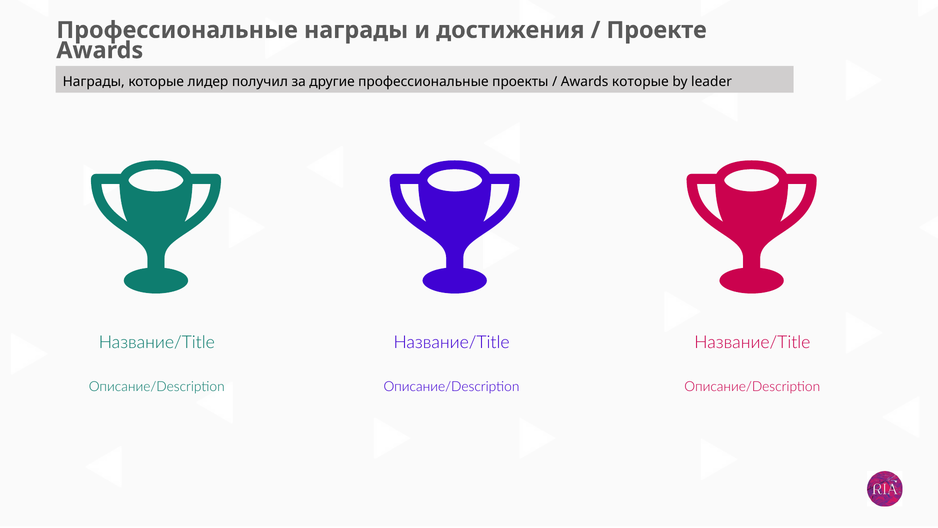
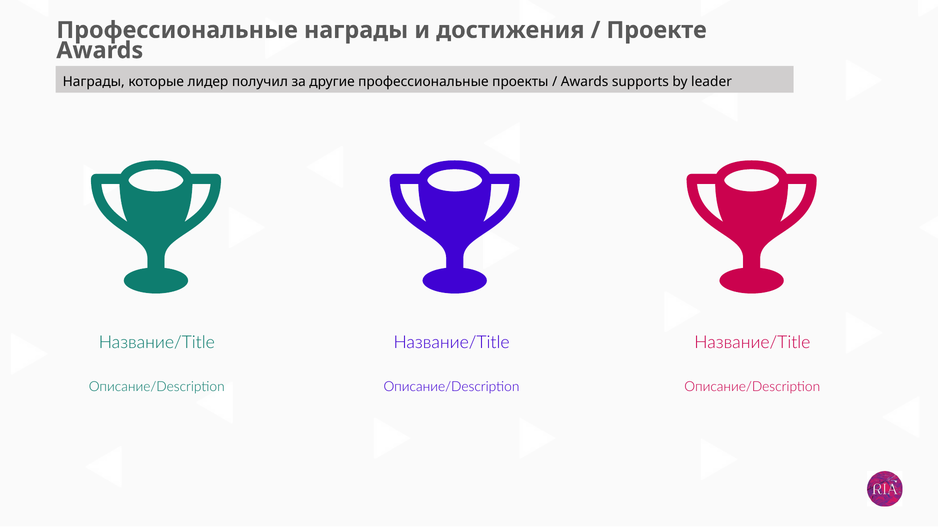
Awards которые: которые -> supports (640, 82)
